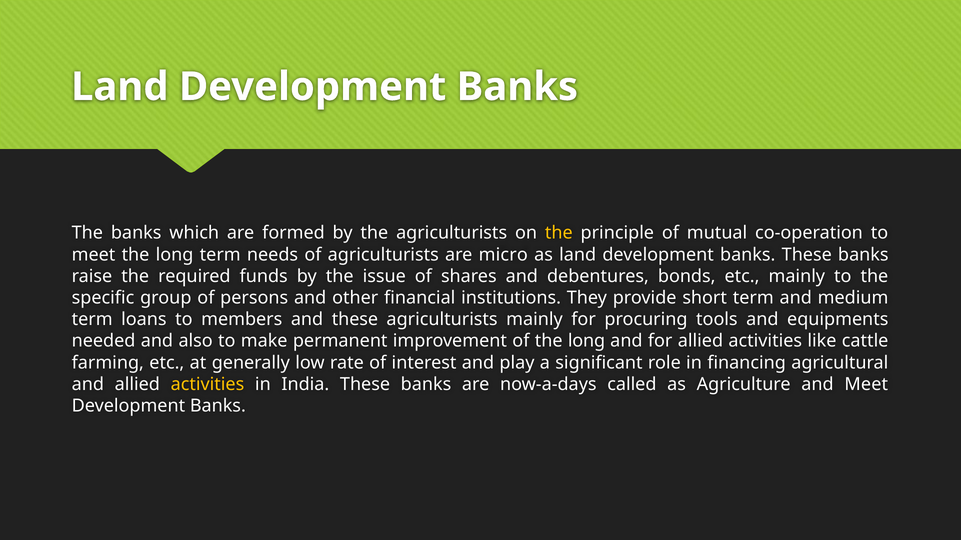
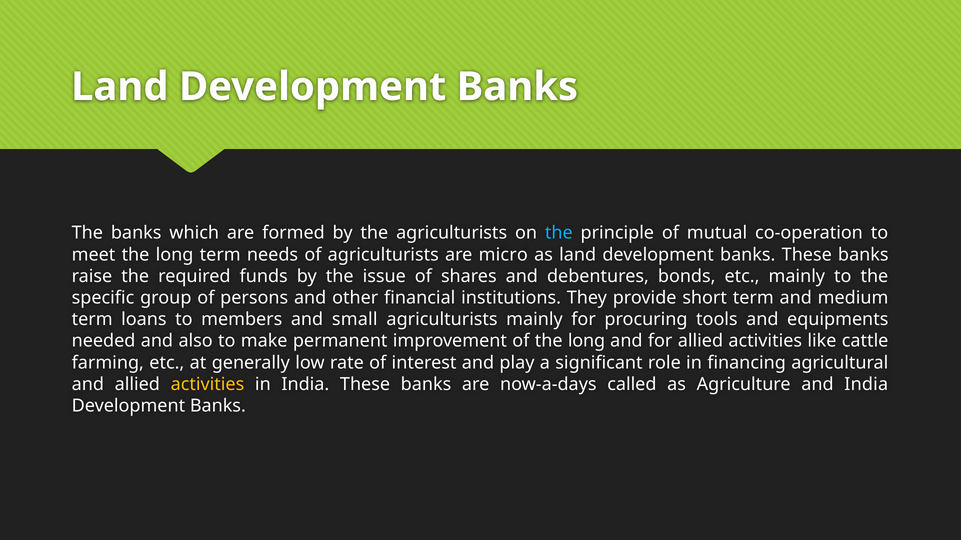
the colour: yellow -> light blue (559, 233)
and these: these -> small (355, 320)
and Meet: Meet -> India (866, 385)
